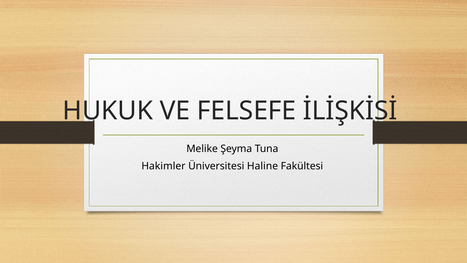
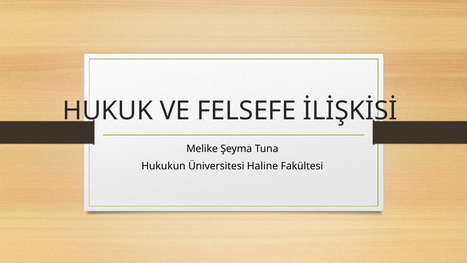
Hakimler: Hakimler -> Hukukun (163, 166)
